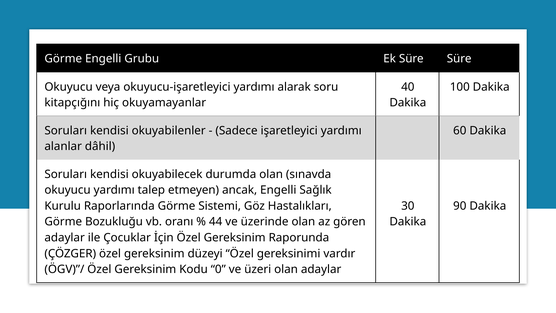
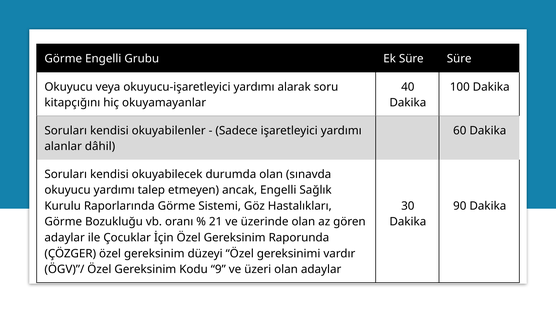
44: 44 -> 21 (216, 222)
0: 0 -> 9 (218, 269)
